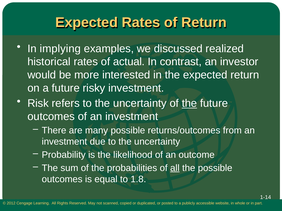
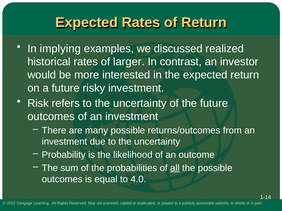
actual: actual -> larger (129, 62)
the underline: present -> none (189, 104)
1.8: 1.8 -> 4.0 (138, 180)
